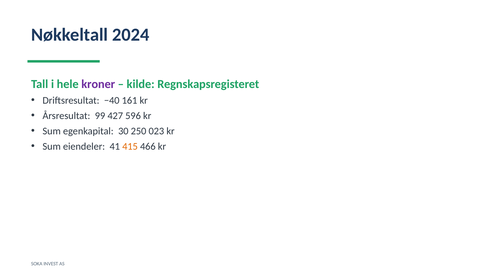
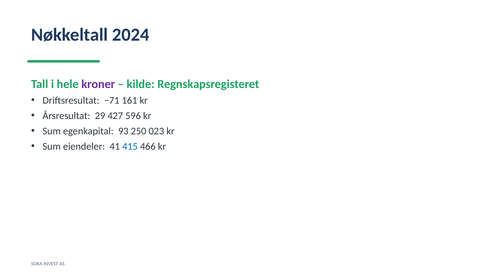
−40: −40 -> −71 (112, 101)
99: 99 -> 29 (100, 116)
30: 30 -> 93 (123, 131)
415 colour: orange -> blue (130, 146)
